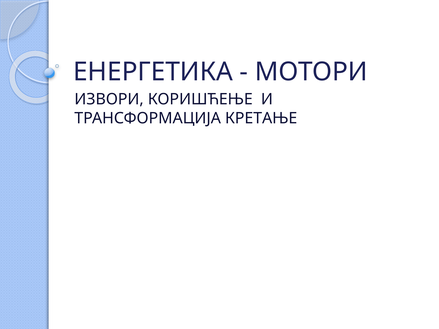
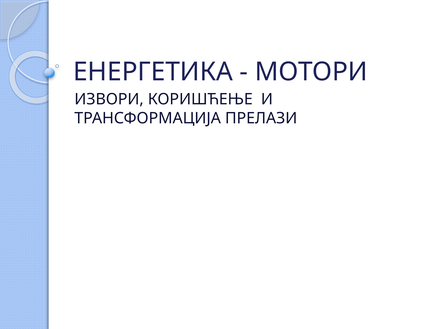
КРЕТАЊЕ: КРЕТАЊЕ -> ПРЕЛАЗИ (261, 118)
